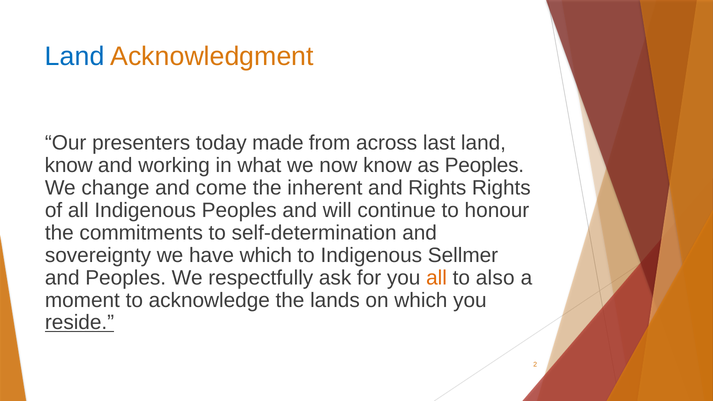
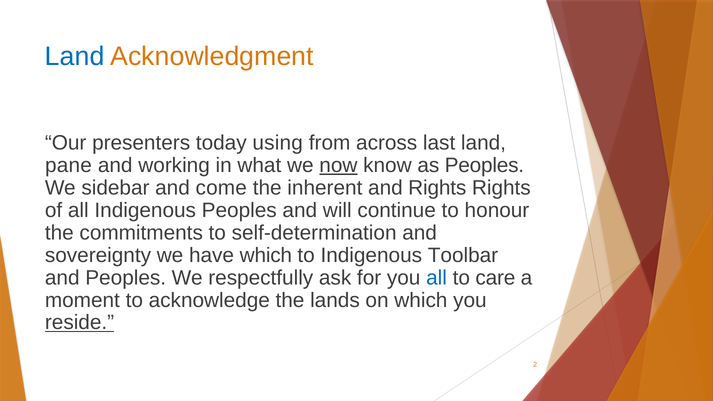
made: made -> using (278, 143)
know: know -> pane (68, 165)
now underline: none -> present (338, 165)
change: change -> sidebar (115, 188)
Sellmer: Sellmer -> Toolbar (463, 255)
all colour: orange -> blue (437, 278)
also: also -> care (495, 278)
